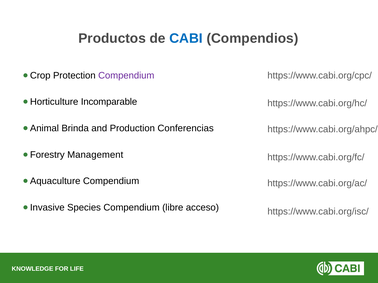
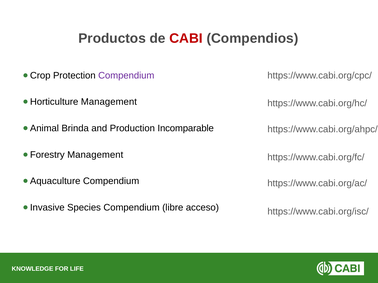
CABI colour: blue -> red (186, 39)
Incomparable: Incomparable -> Management (109, 102)
Conferencias: Conferencias -> Incomparable (186, 128)
